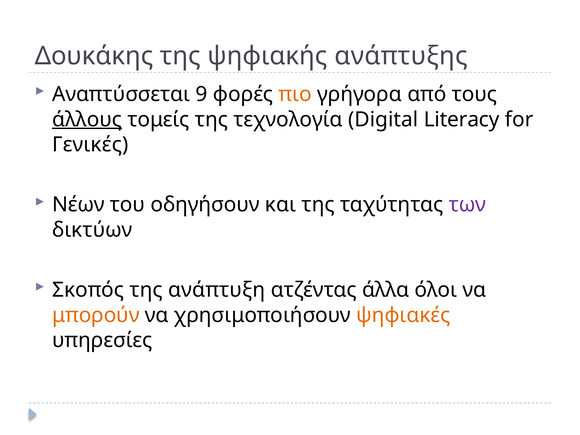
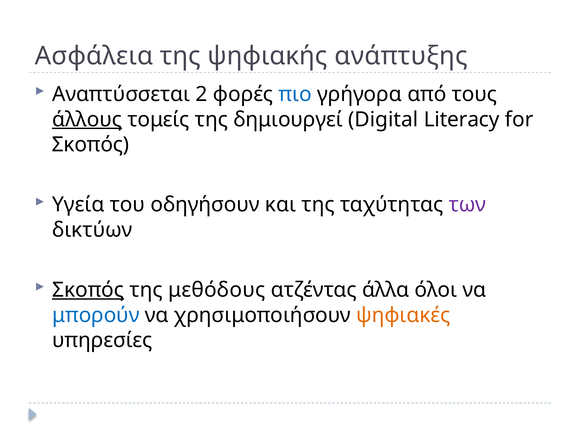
Δουκάκης: Δουκάκης -> Ασφάλεια (94, 56)
9: 9 -> 2 (201, 94)
πιο colour: orange -> blue (295, 94)
τεχνολογία: τεχνολογία -> δημιουργεί (288, 119)
Γενικές: Γενικές -> Σκοπός (90, 145)
Νέων: Νέων -> Υγεία (78, 205)
Σκοπός underline: none -> present (88, 290)
ανάπτυξη: ανάπτυξη -> μεθόδους (217, 290)
μπορούν colour: orange -> blue (96, 315)
